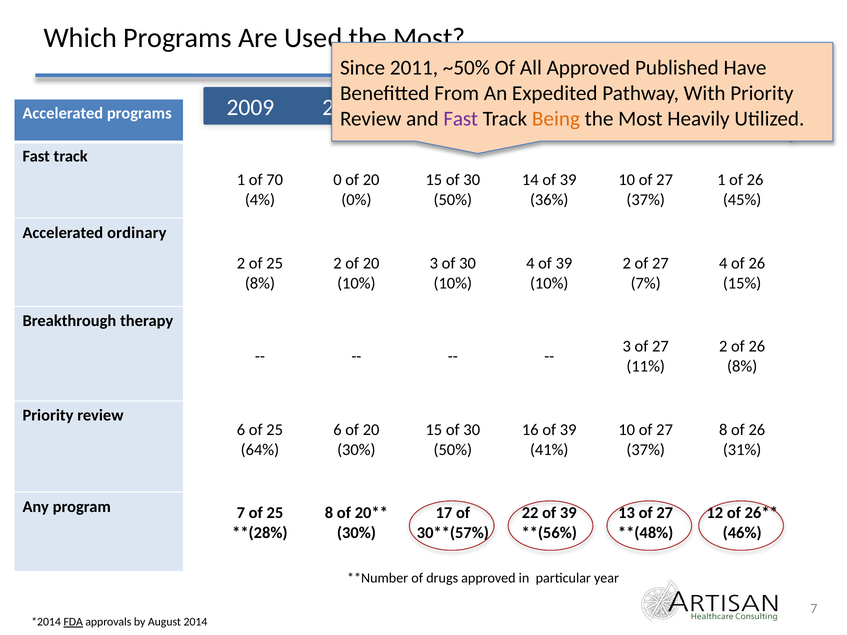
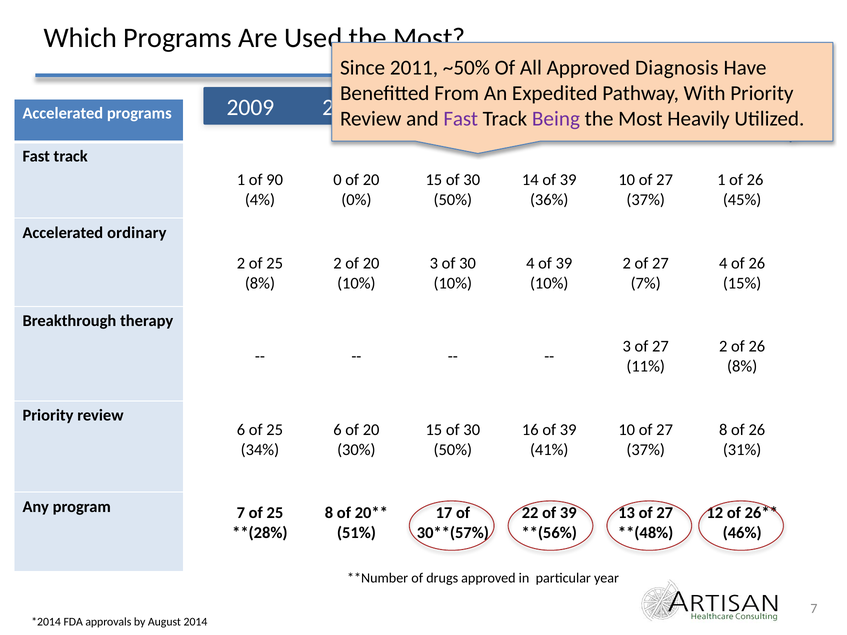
Published: Published -> Diagnosis (677, 68)
Being colour: orange -> purple (556, 119)
70: 70 -> 90 (275, 180)
64%: 64% -> 34% (260, 450)
30%: 30% -> 51% (356, 533)
FDA underline: present -> none (73, 622)
